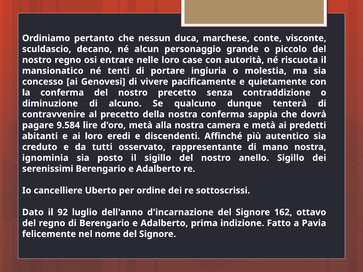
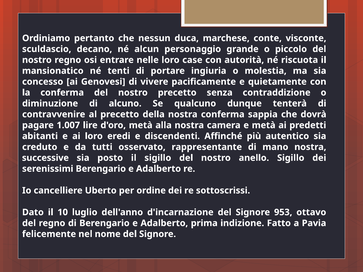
9.584: 9.584 -> 1.007 (68, 125)
ignominia: ignominia -> successive (45, 158)
92: 92 -> 10 (63, 212)
162: 162 -> 953 (283, 212)
